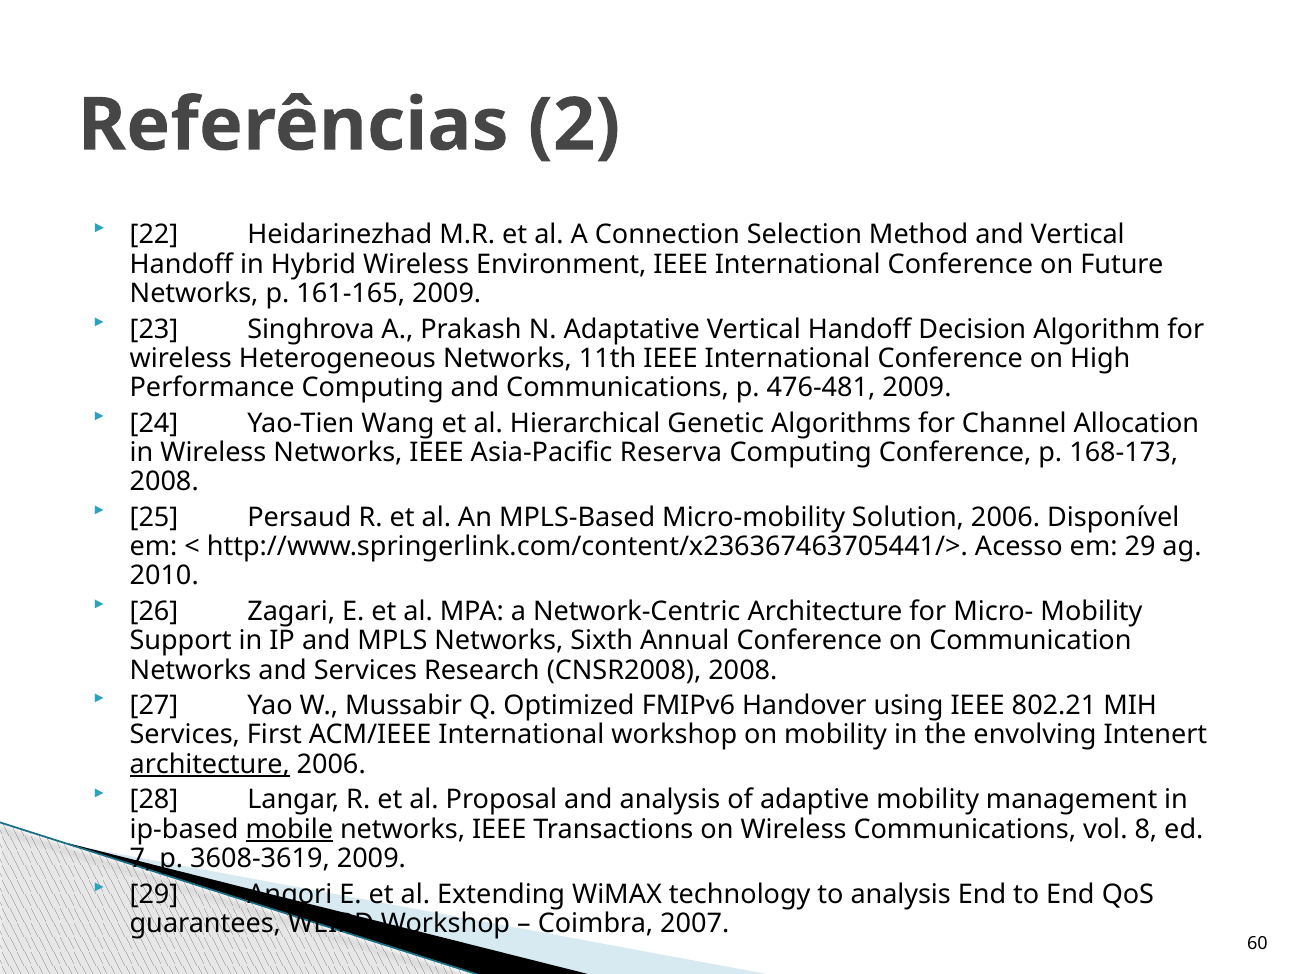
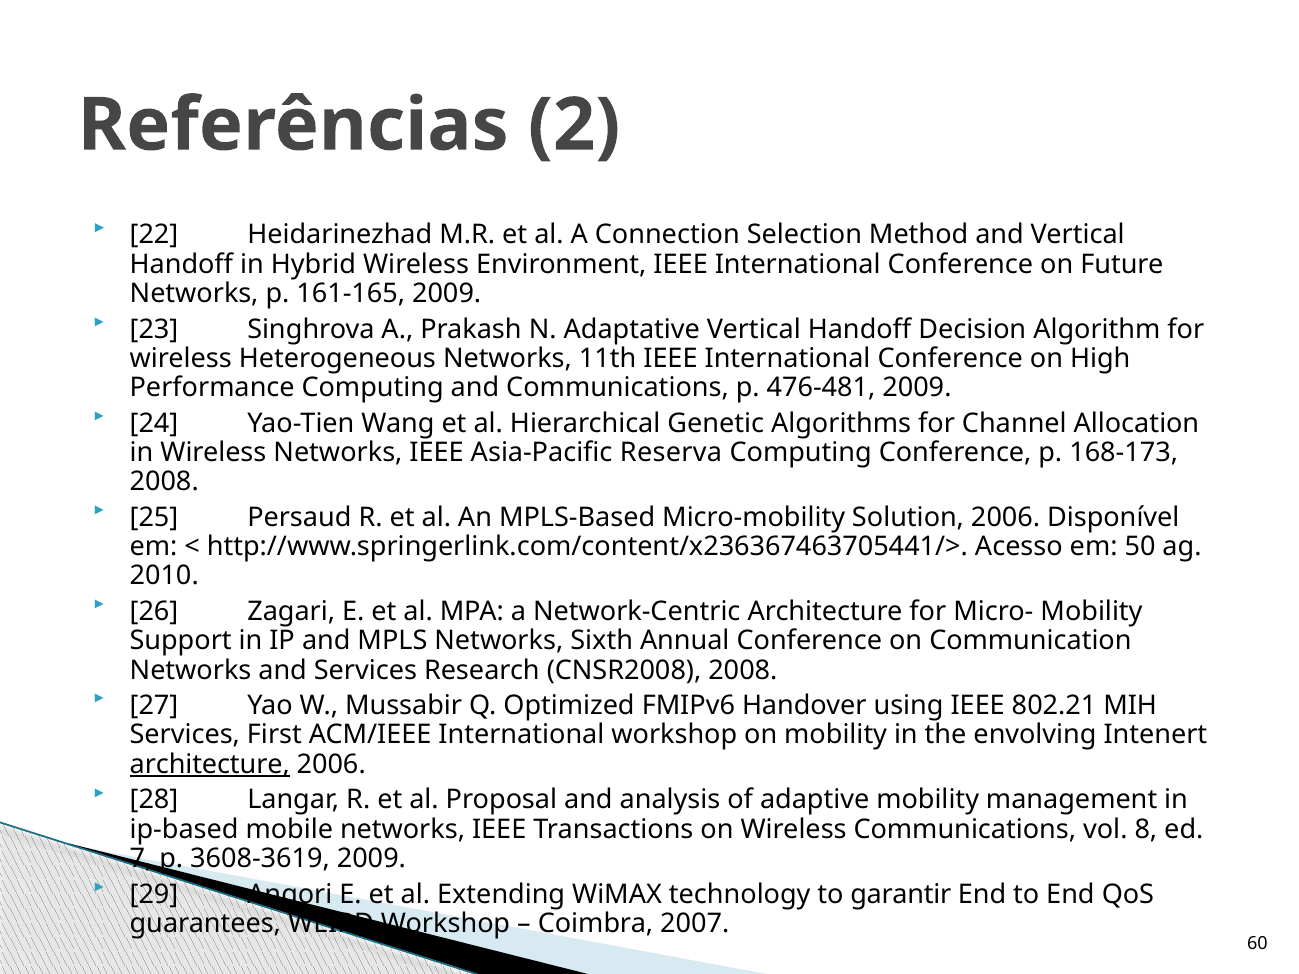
em 29: 29 -> 50 (1140, 547)
mobile underline: present -> none (289, 829)
to analysis: analysis -> garantir (901, 894)
